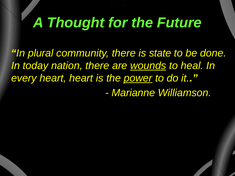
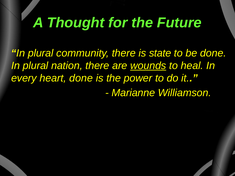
today: today -> plural (36, 66)
heart heart: heart -> done (81, 78)
power underline: present -> none (138, 78)
